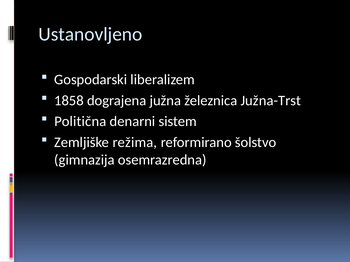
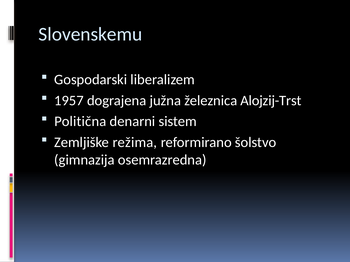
Ustanovljeno: Ustanovljeno -> Slovenskemu (90, 34)
1858: 1858 -> 1957 (69, 101)
Južna-Trst: Južna-Trst -> Alojzij-Trst (271, 101)
